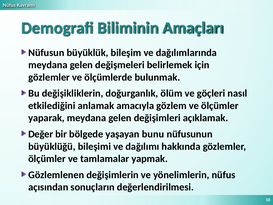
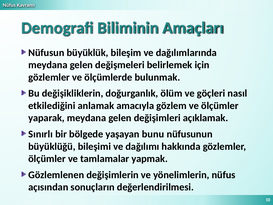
Değer: Değer -> Sınırlı (41, 134)
